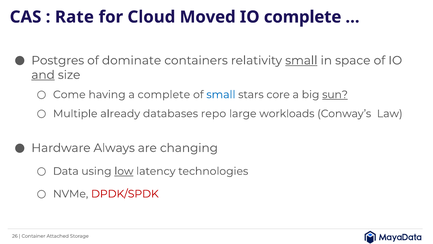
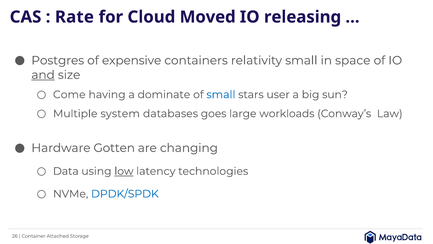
IO complete: complete -> releasing (303, 17)
dominate: dominate -> expensive (132, 60)
small underline: present -> none (301, 60)
a complete: complete -> dominate (164, 94)
core: core -> user (278, 94)
sun underline: present -> none (335, 94)
already: already -> system (120, 113)
repo: repo -> goes (214, 113)
Always: Always -> Gotten (114, 148)
DPDK/SPDK colour: red -> blue (125, 194)
